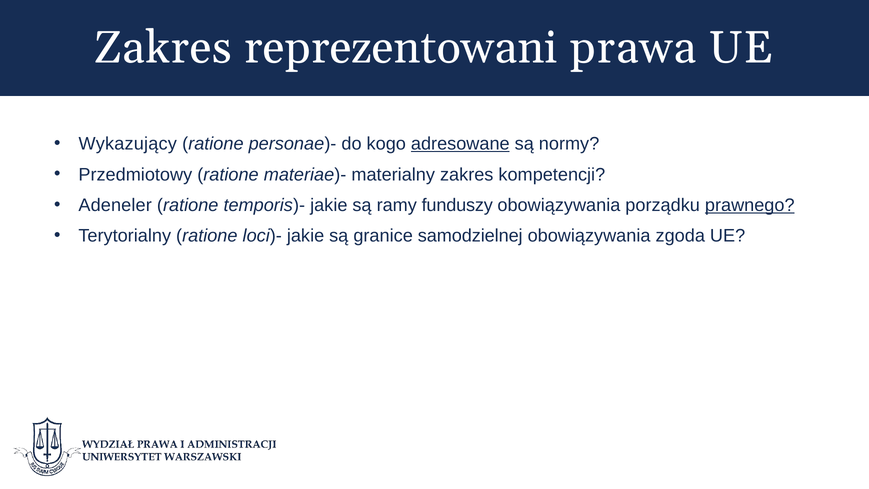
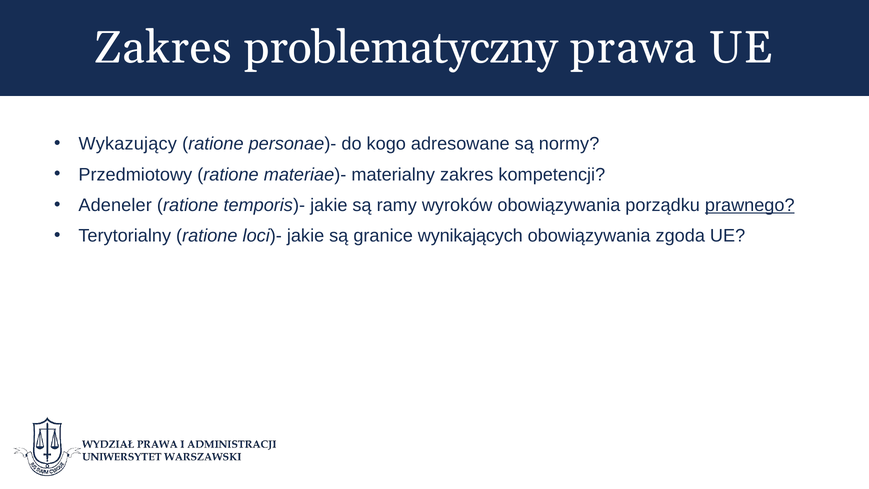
reprezentowani: reprezentowani -> problematyczny (401, 48)
adresowane underline: present -> none (460, 144)
funduszy: funduszy -> wyroków (457, 205)
samodzielnej: samodzielnej -> wynikających (470, 236)
